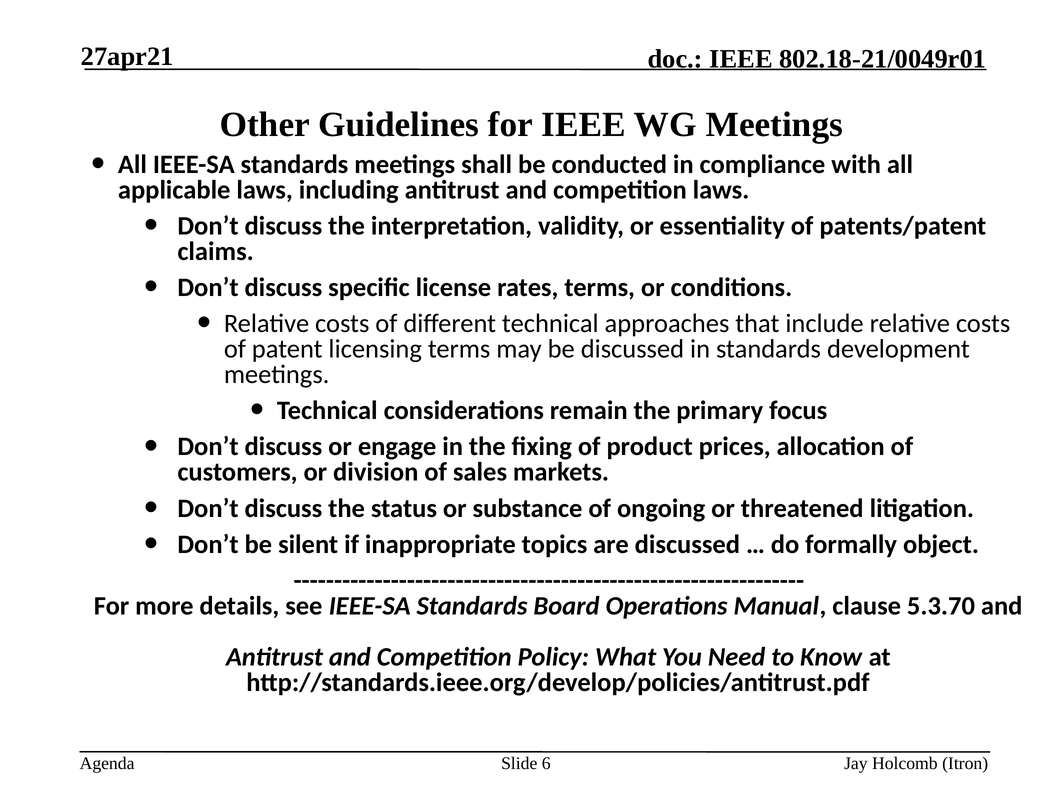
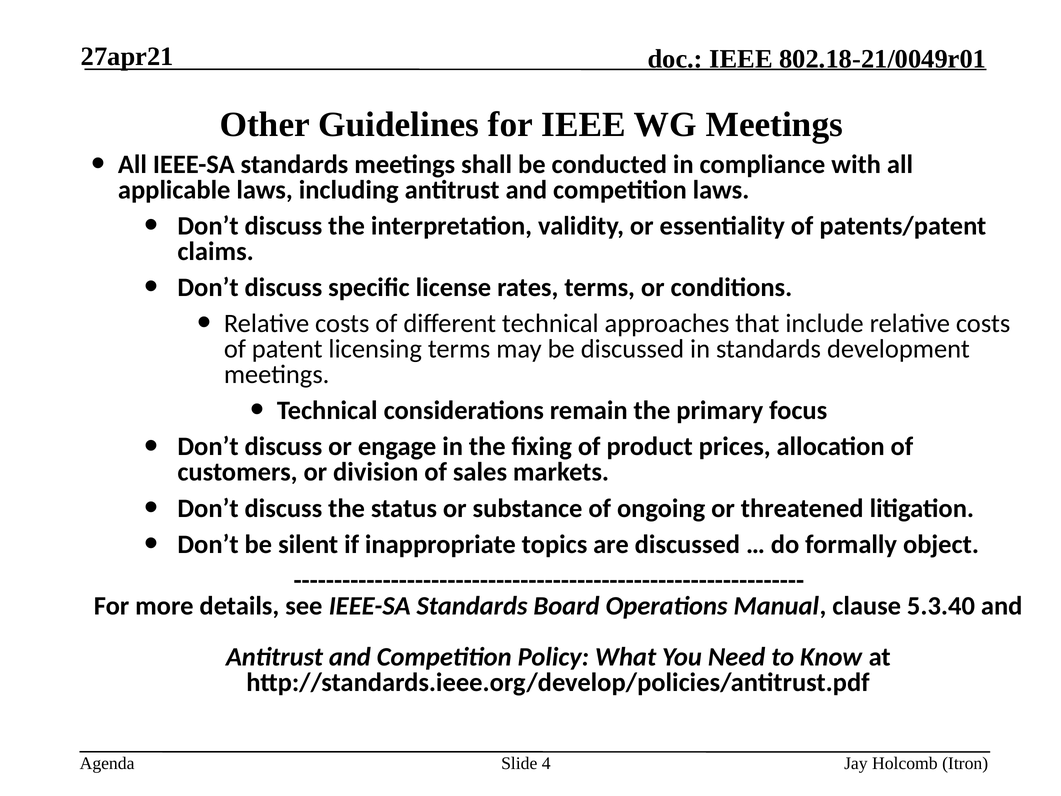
5.3.70: 5.3.70 -> 5.3.40 (941, 606)
6: 6 -> 4 (546, 763)
